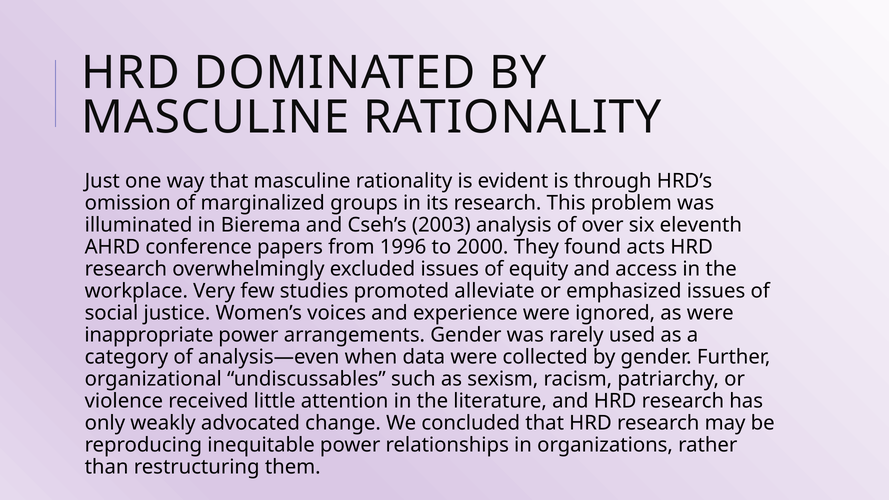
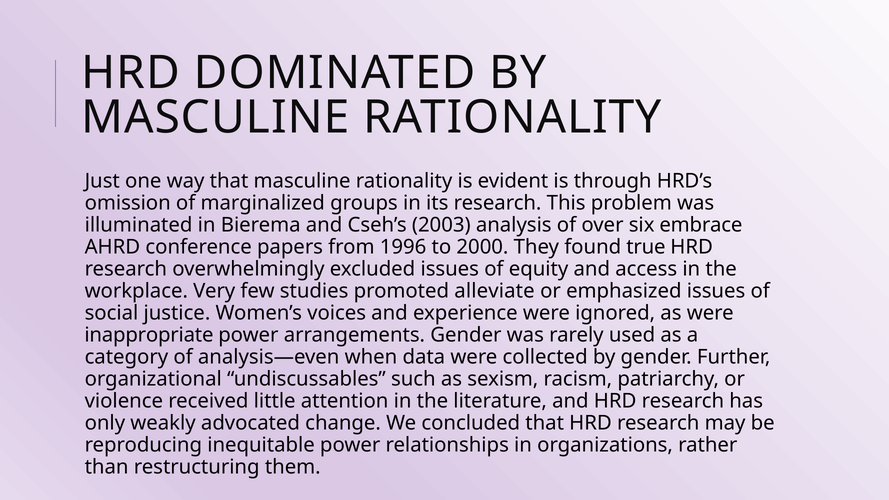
eleventh: eleventh -> embrace (701, 225)
acts: acts -> true (646, 247)
